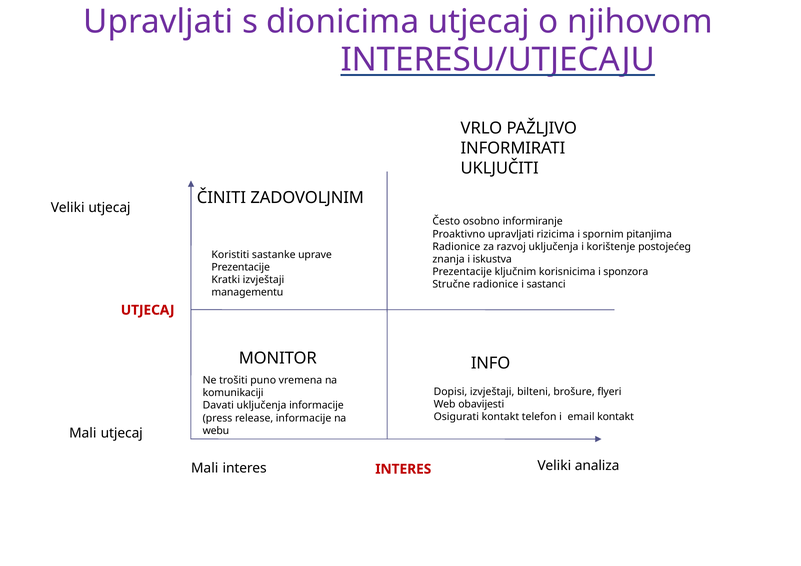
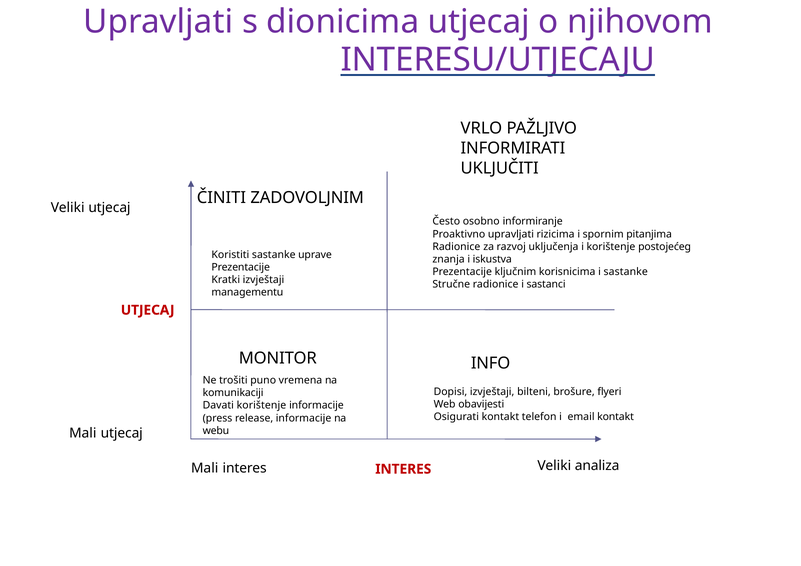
i sponzora: sponzora -> sastanke (626, 272)
Davati uključenja: uključenja -> korištenje (261, 406)
